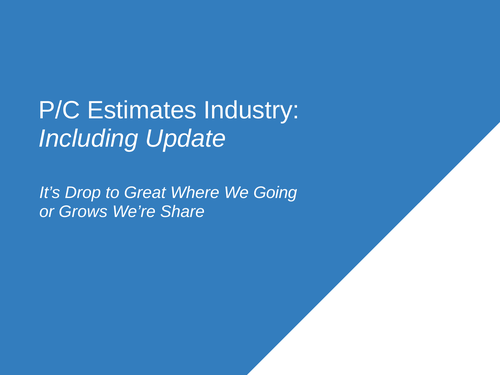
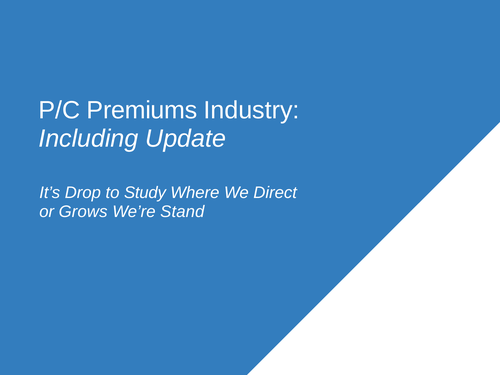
Estimates: Estimates -> Premiums (142, 110)
Great: Great -> Study (145, 193)
Going: Going -> Direct (275, 193)
Share: Share -> Stand (182, 212)
